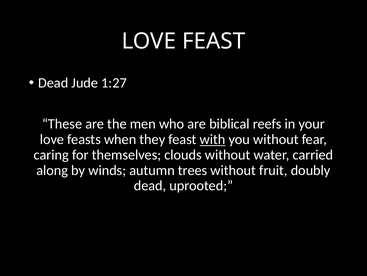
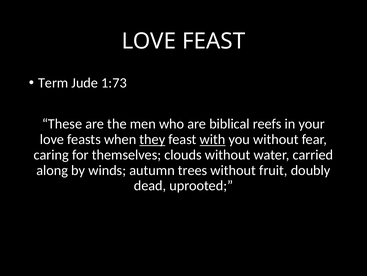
Dead: Dead -> Term (53, 83)
1:27: 1:27 -> 1:73 (114, 83)
they underline: none -> present (152, 139)
